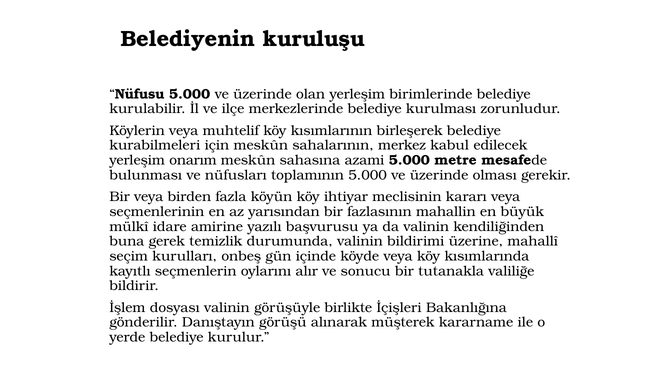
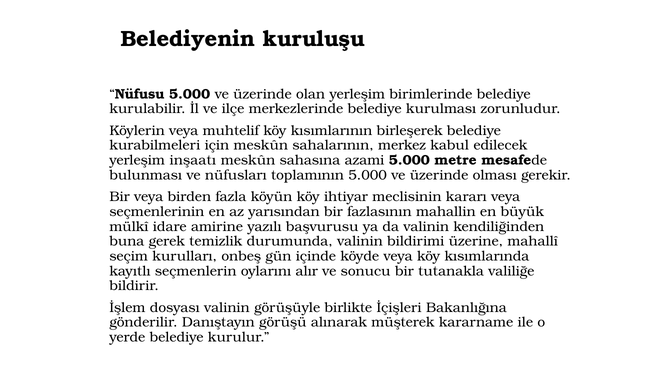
onarım: onarım -> inşaatı (193, 160)
